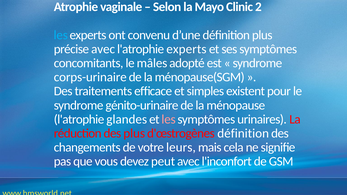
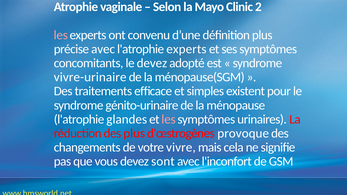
les colour: light blue -> pink (61, 35)
le mâles: mâles -> devez (152, 63)
corps-urinaire: corps-urinaire -> vivre-urinaire (90, 77)
d'œstrogènes définition: définition -> provoque (243, 133)
leurs: leurs -> vivre (181, 148)
peut: peut -> sont (163, 162)
